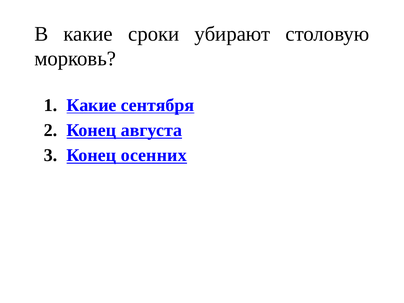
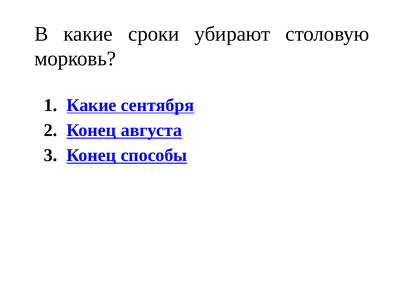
осенних: осенних -> способы (154, 155)
